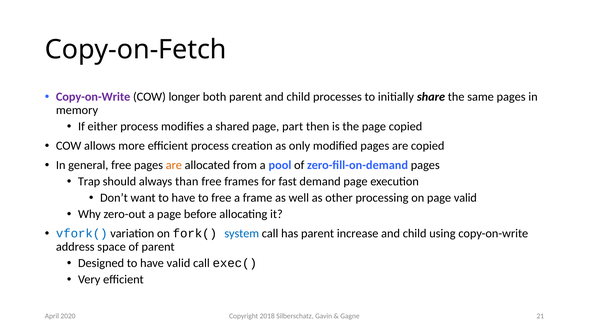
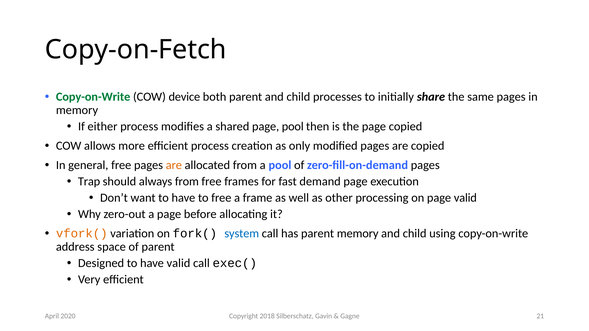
Copy-on-Write colour: purple -> green (93, 97)
longer: longer -> device (184, 97)
page part: part -> pool (293, 127)
always than: than -> from (187, 182)
vfork( colour: blue -> orange (82, 234)
parent increase: increase -> memory (358, 234)
